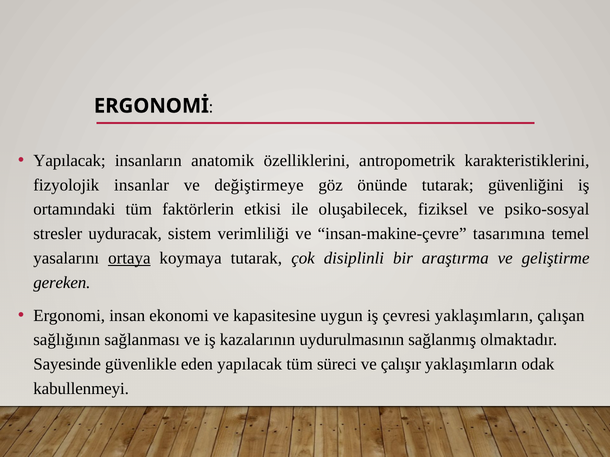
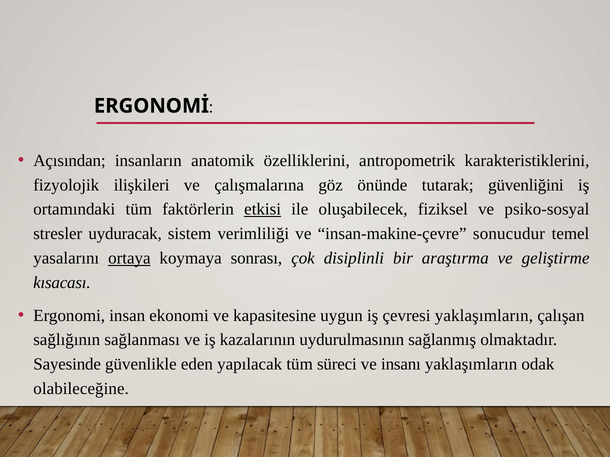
Yapılacak: Yapılacak -> Açısından (69, 161)
insanlar: insanlar -> ilişkileri (142, 185)
değiştirmeye: değiştirmeye -> çalışmalarına (259, 185)
etkisi underline: none -> present (263, 210)
tasarımına: tasarımına -> sonucudur (509, 234)
koymaya tutarak: tutarak -> sonrası (256, 258)
gereken: gereken -> kısacası (62, 283)
çalışır: çalışır -> insanı (401, 365)
kabullenmeyi: kabullenmeyi -> olabileceğine (81, 389)
